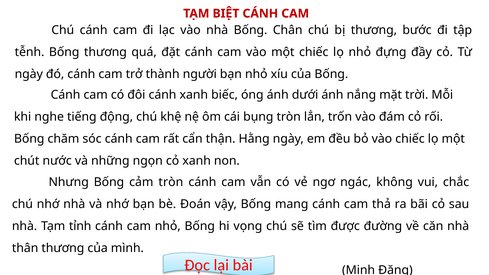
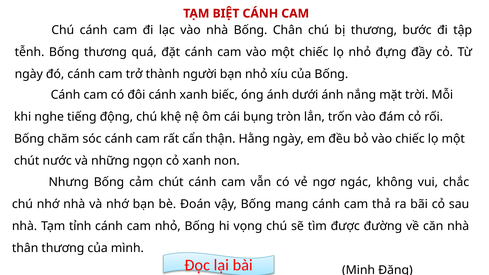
cảm tròn: tròn -> chút (171, 182)
